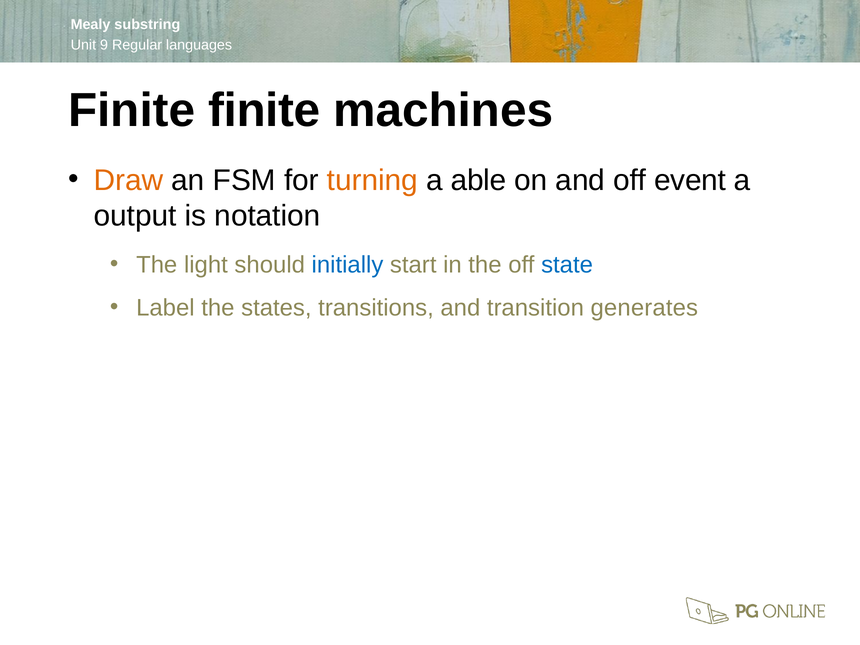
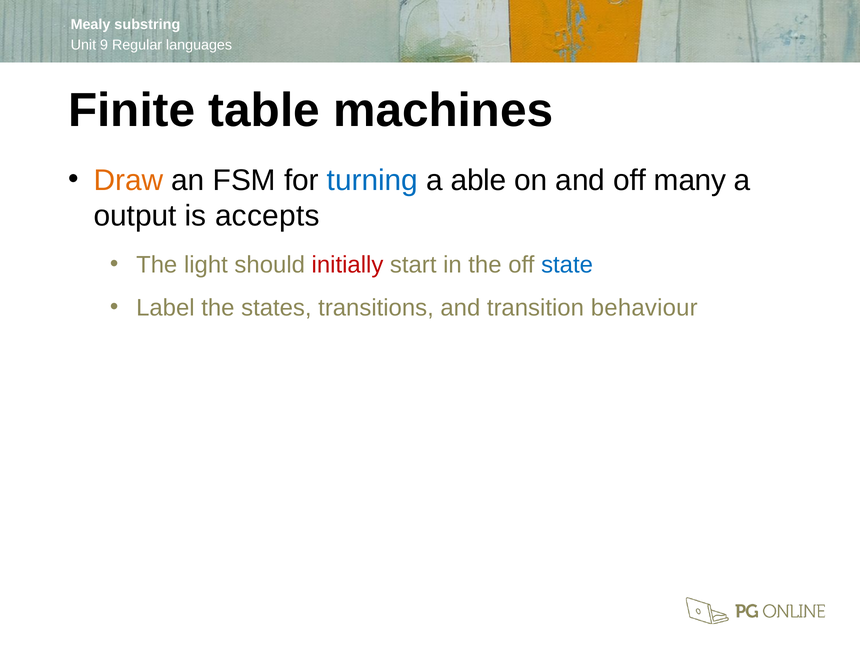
Finite finite: finite -> table (264, 111)
turning colour: orange -> blue (372, 180)
event: event -> many (690, 180)
notation: notation -> accepts (267, 216)
initially colour: blue -> red (347, 265)
generates: generates -> behaviour (644, 308)
